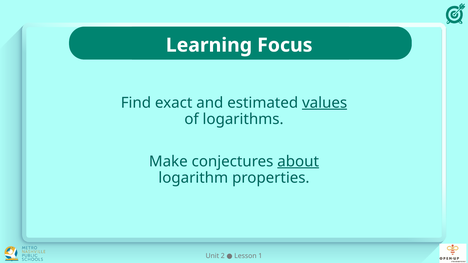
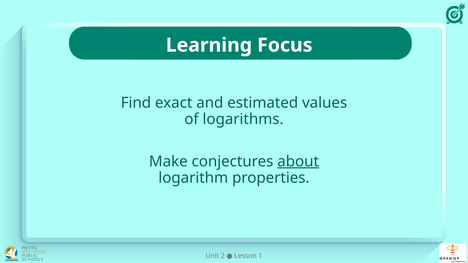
values underline: present -> none (325, 103)
